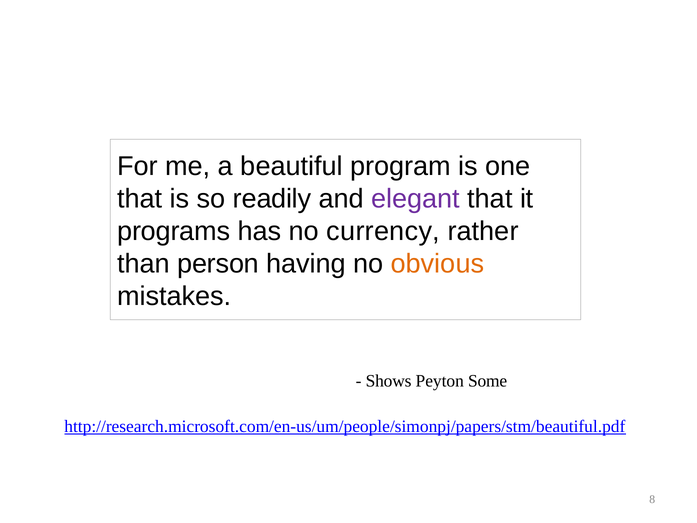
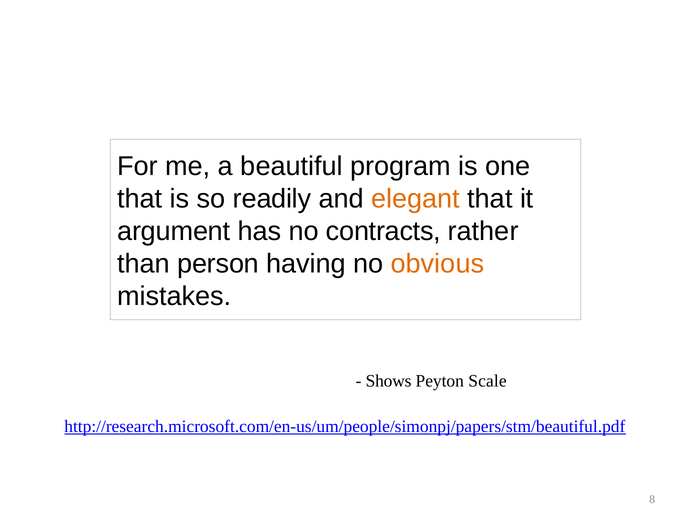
elegant colour: purple -> orange (416, 199)
programs: programs -> argument (174, 231)
currency: currency -> contracts (383, 231)
Some: Some -> Scale (487, 381)
